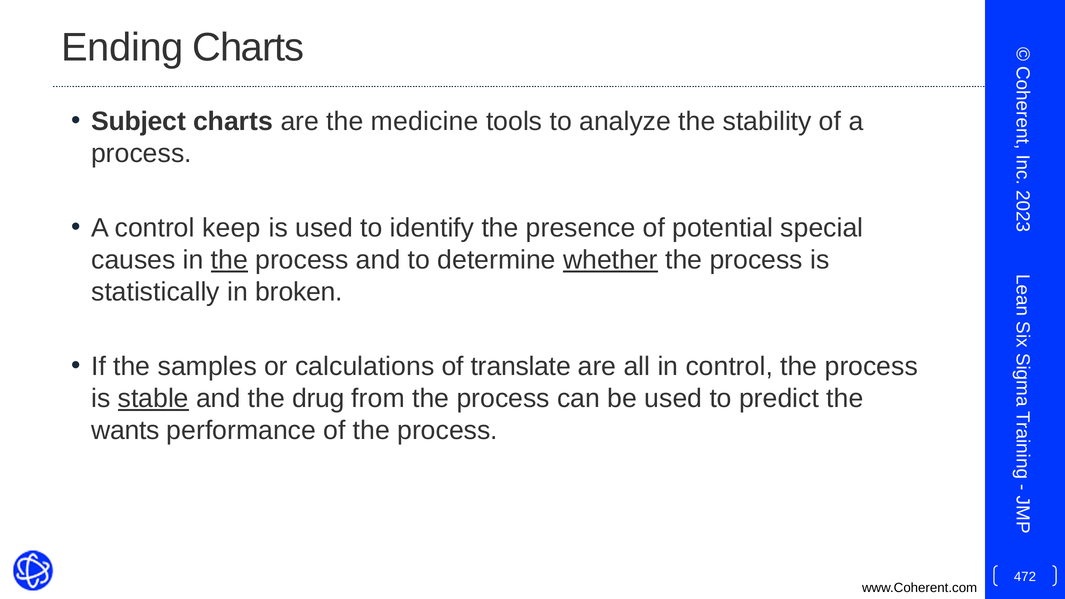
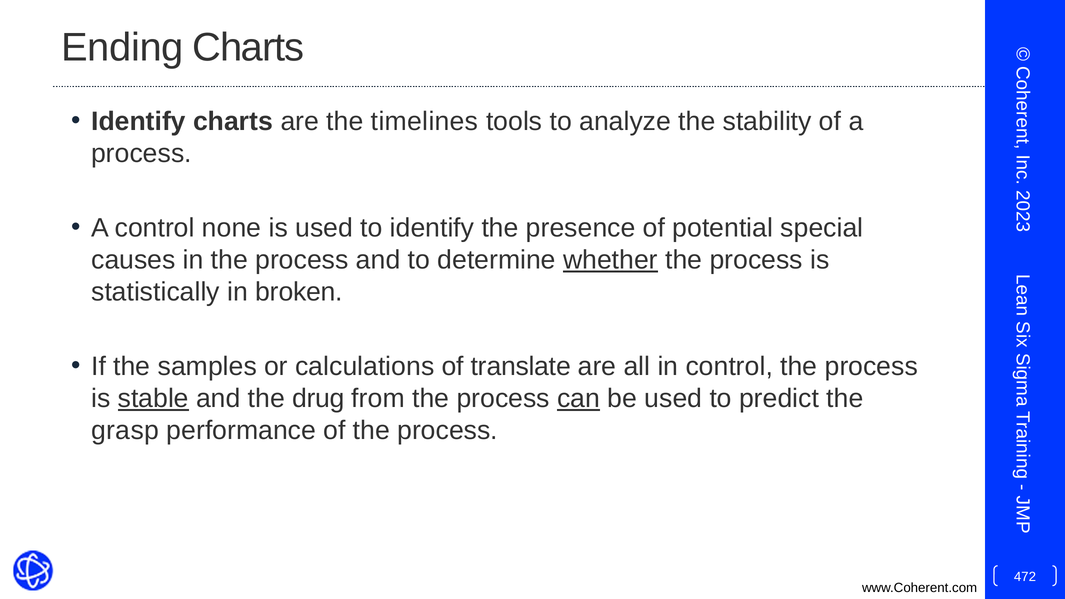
Subject: Subject -> Identify (138, 122)
medicine: medicine -> timelines (425, 122)
keep: keep -> none (232, 228)
the underline: present -> none (230, 260)
can underline: none -> present (579, 399)
wants: wants -> grasp (125, 430)
